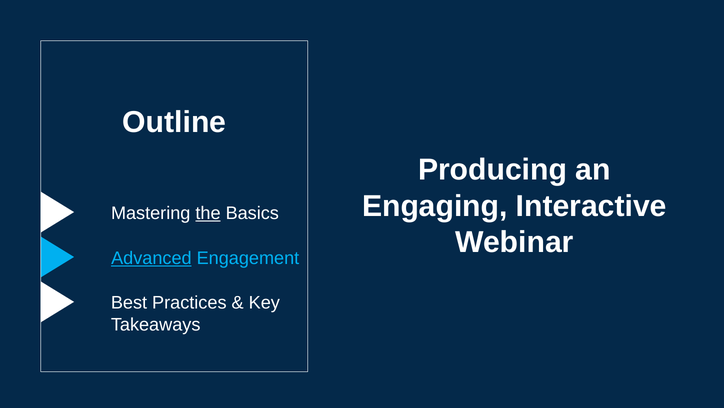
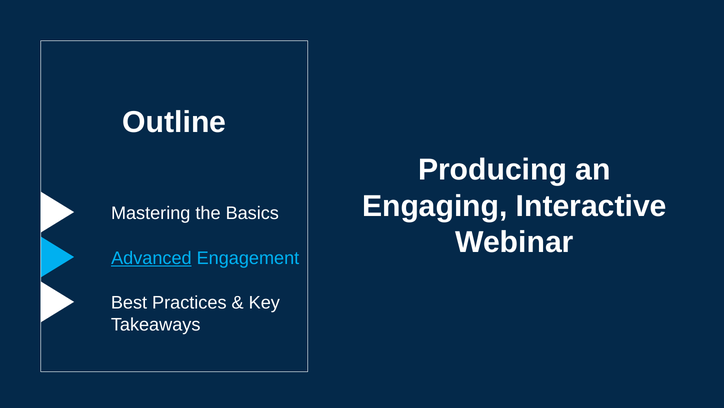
the underline: present -> none (208, 213)
